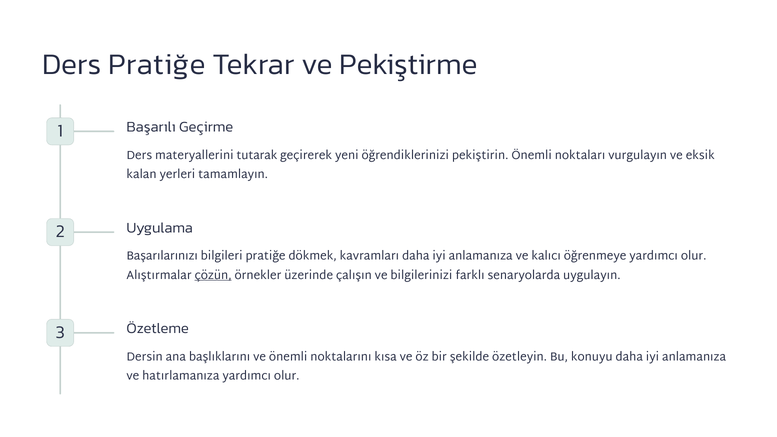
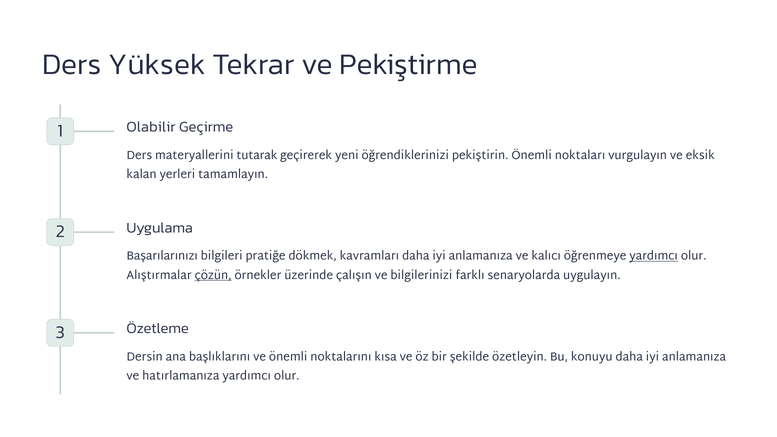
Ders Pratiğe: Pratiğe -> Yüksek (157, 64)
Başarılı: Başarılı -> Olabilir (151, 127)
yardımcı underline: none -> present (654, 256)
